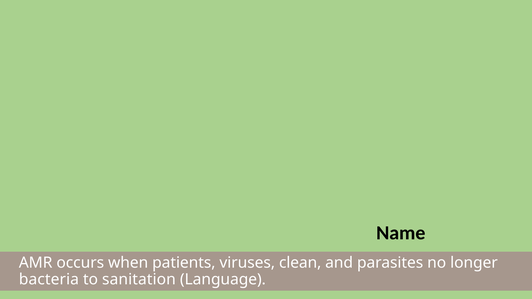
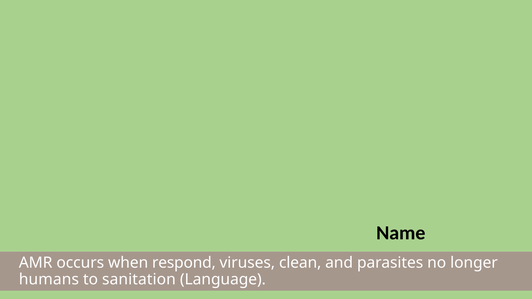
patients: patients -> respond (184, 263)
bacteria: bacteria -> humans (49, 280)
